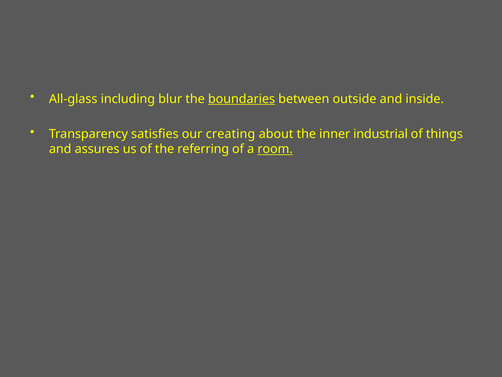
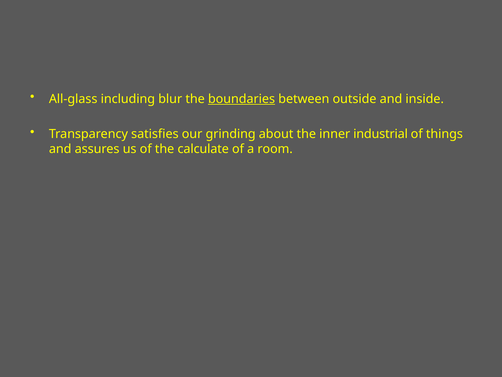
creating: creating -> grinding (231, 134)
referring: referring -> calculate (203, 149)
room underline: present -> none (275, 149)
